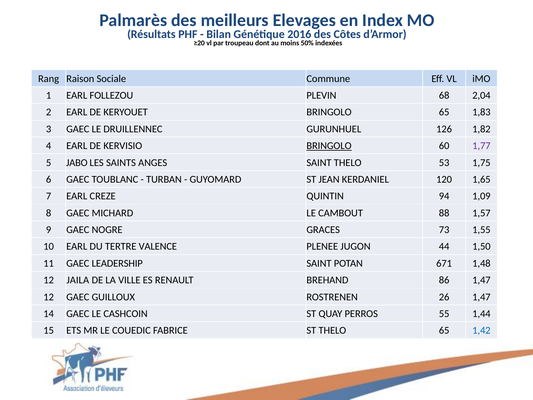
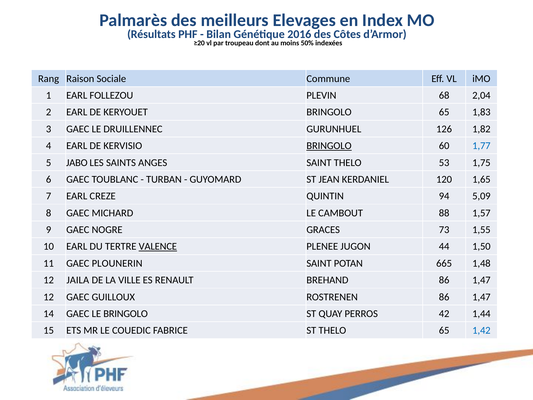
1,77 colour: purple -> blue (481, 146)
1,09: 1,09 -> 5,09 (481, 196)
VALENCE underline: none -> present (158, 246)
LEADERSHIP: LEADERSHIP -> PLOUNERIN (117, 263)
671: 671 -> 665 (444, 263)
ROSTRENEN 26: 26 -> 86 (444, 297)
LE CASHCOIN: CASHCOIN -> BRINGOLO (126, 314)
55: 55 -> 42 (444, 314)
